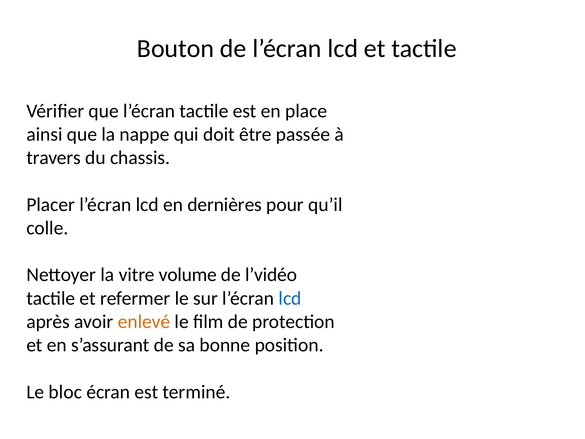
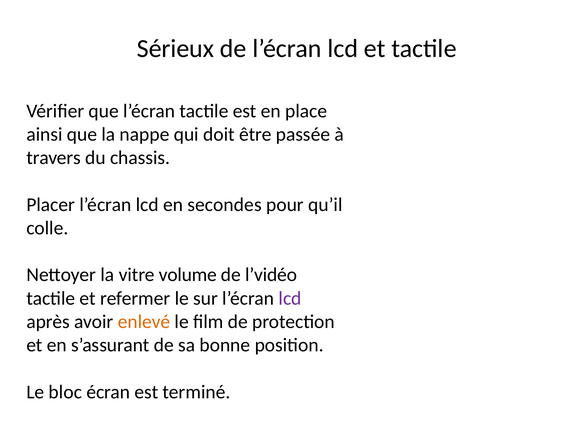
Bouton: Bouton -> Sérieux (176, 48)
dernières: dernières -> secondes (225, 205)
lcd colour: blue -> purple (290, 298)
